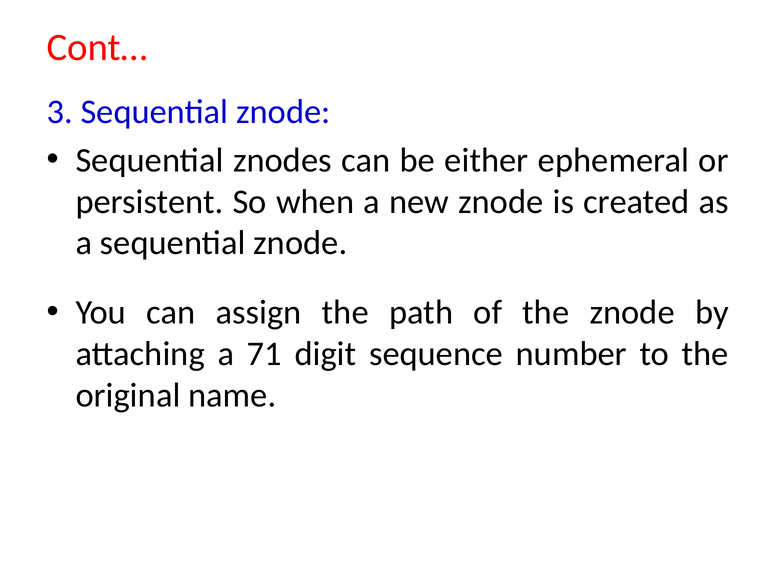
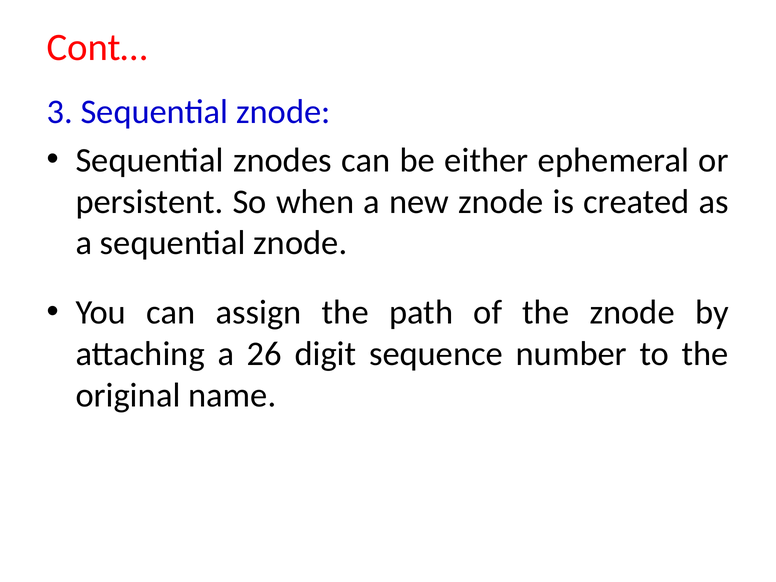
71: 71 -> 26 (264, 354)
